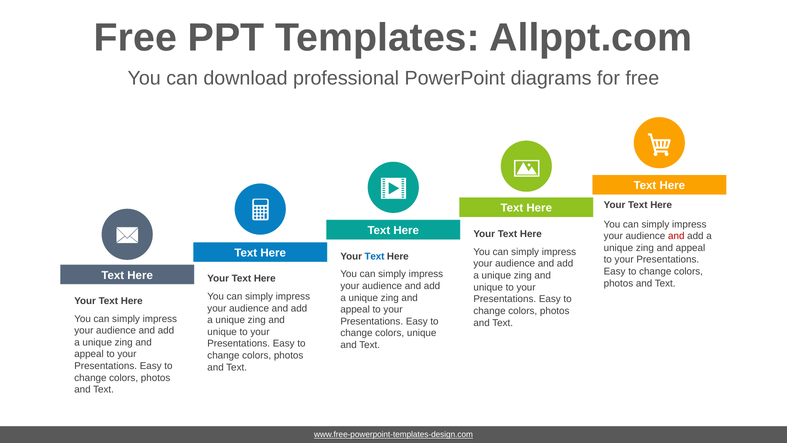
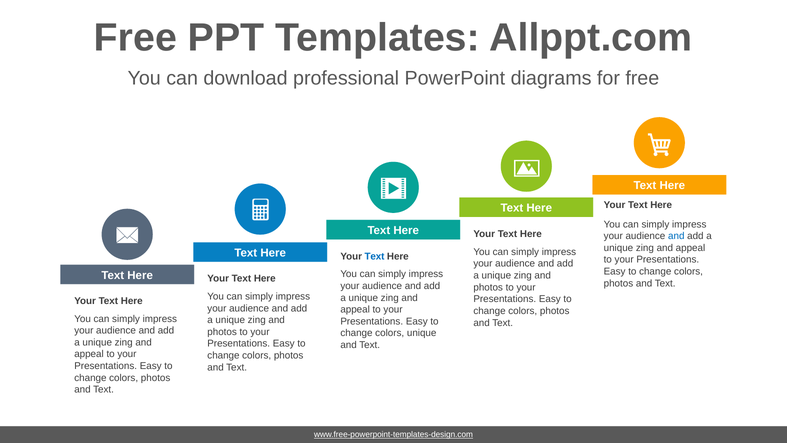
and colour: red -> blue (676, 236)
unique: unique -> photos (488, 287)
unique: unique -> photos (222, 332)
